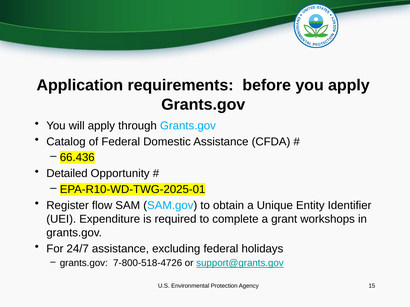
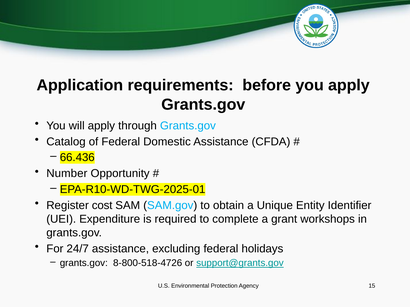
Detailed: Detailed -> Number (67, 174)
flow: flow -> cost (102, 206)
7-800-518-4726: 7-800-518-4726 -> 8-800-518-4726 (148, 264)
